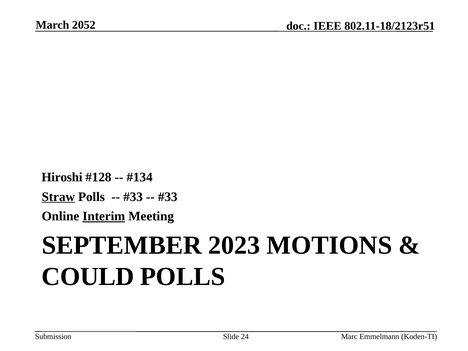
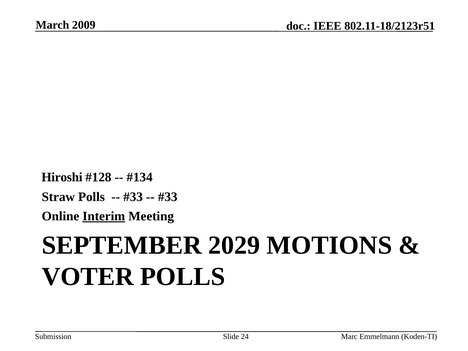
2052: 2052 -> 2009 (84, 25)
Straw underline: present -> none (58, 197)
2023: 2023 -> 2029 (234, 245)
COULD: COULD -> VOTER (88, 277)
